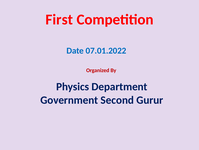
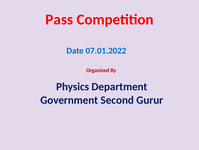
First: First -> Pass (59, 19)
